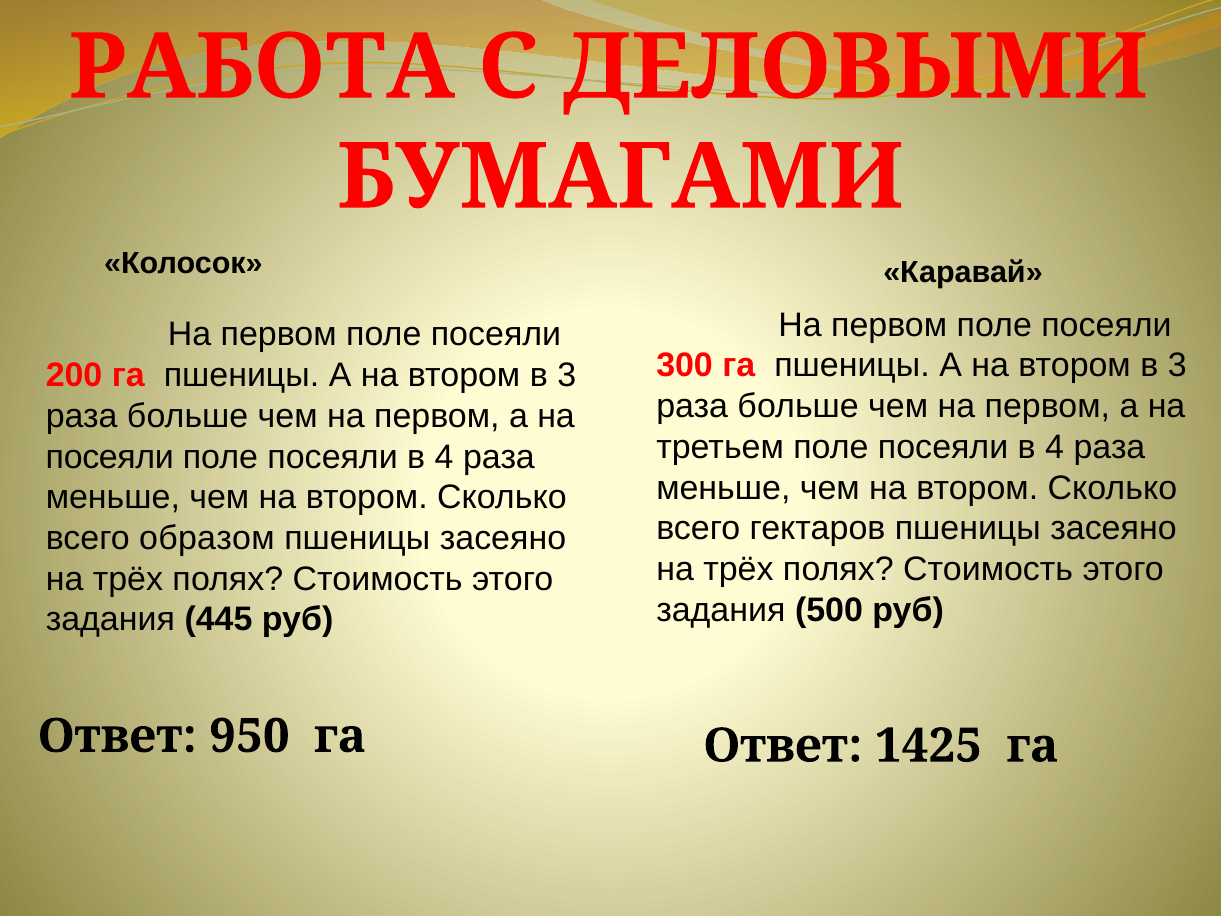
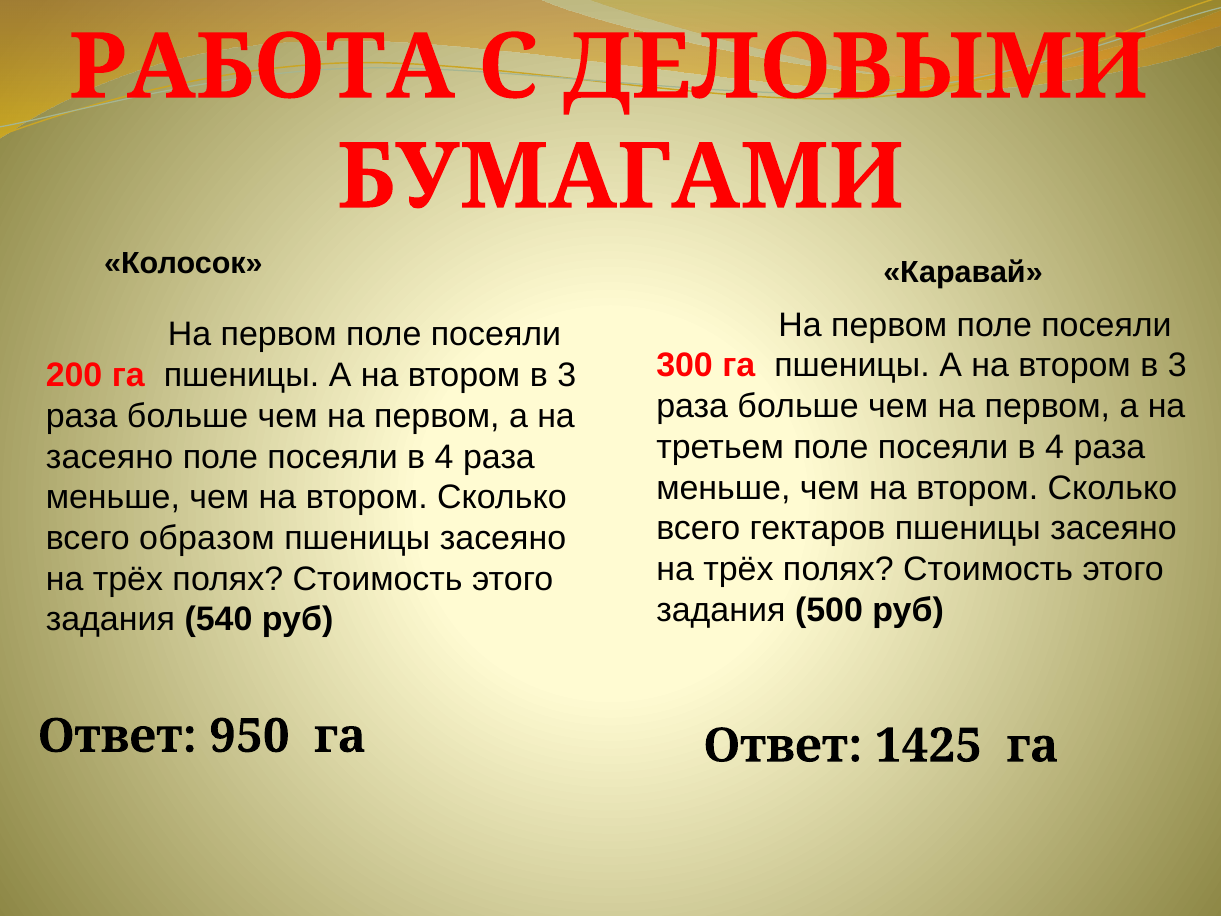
посеяли: посеяли -> засеяно (110, 457)
445: 445 -> 540 (219, 620)
